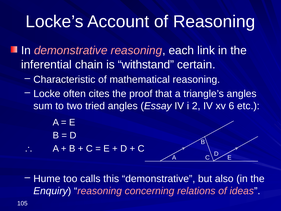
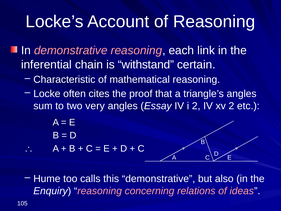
tried: tried -> very (95, 106)
xv 6: 6 -> 2 (231, 106)
